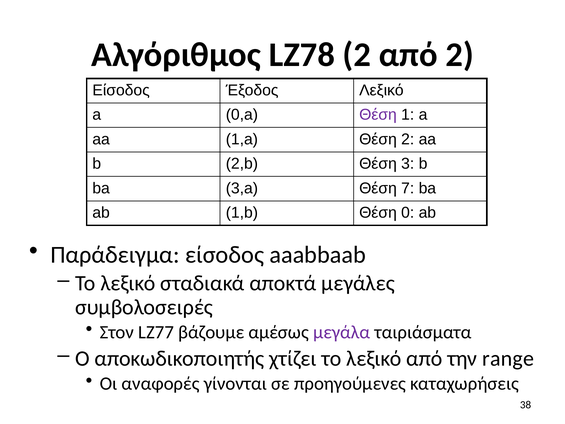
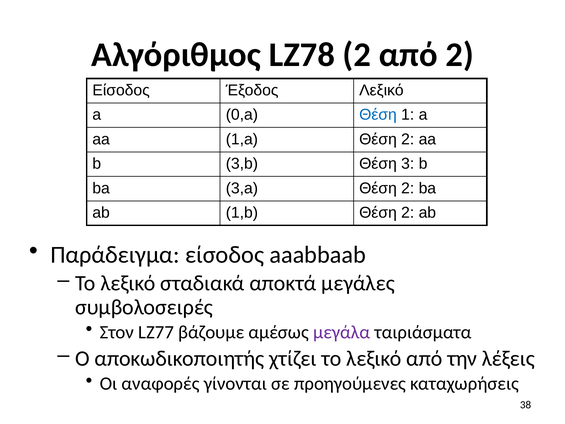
Θέση colour: purple -> blue (378, 115)
2,b: 2,b -> 3,b (242, 164)
3,a Θέση 7: 7 -> 2 (408, 188)
1,b Θέση 0: 0 -> 2 (408, 213)
range: range -> λέξεις (508, 358)
